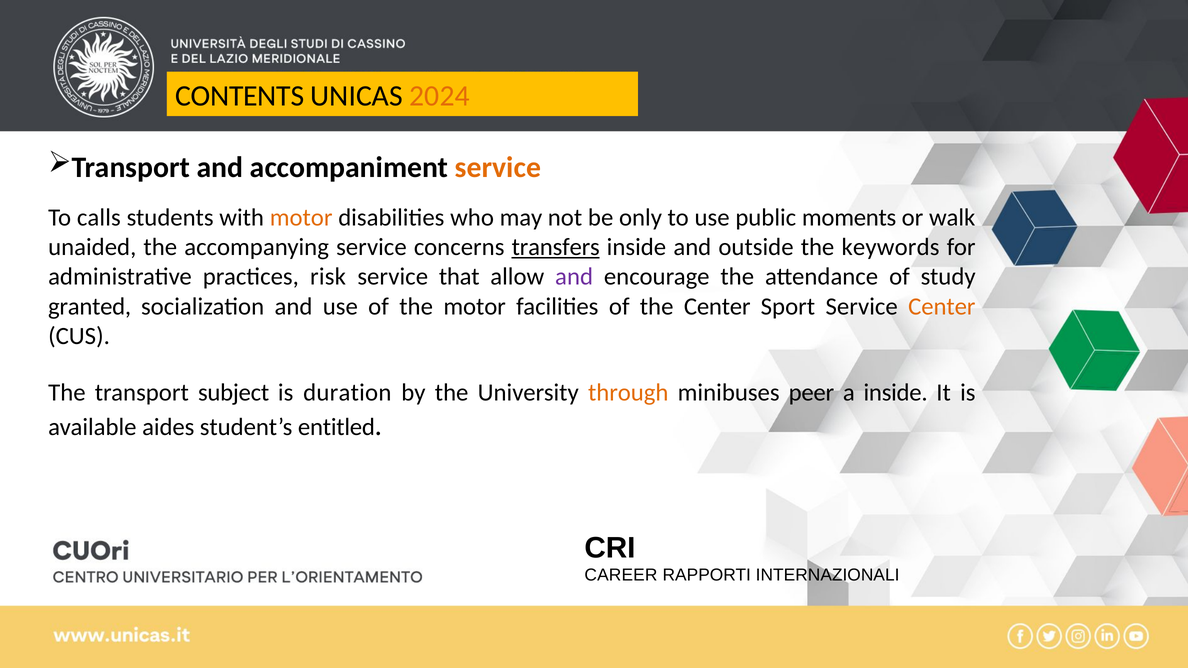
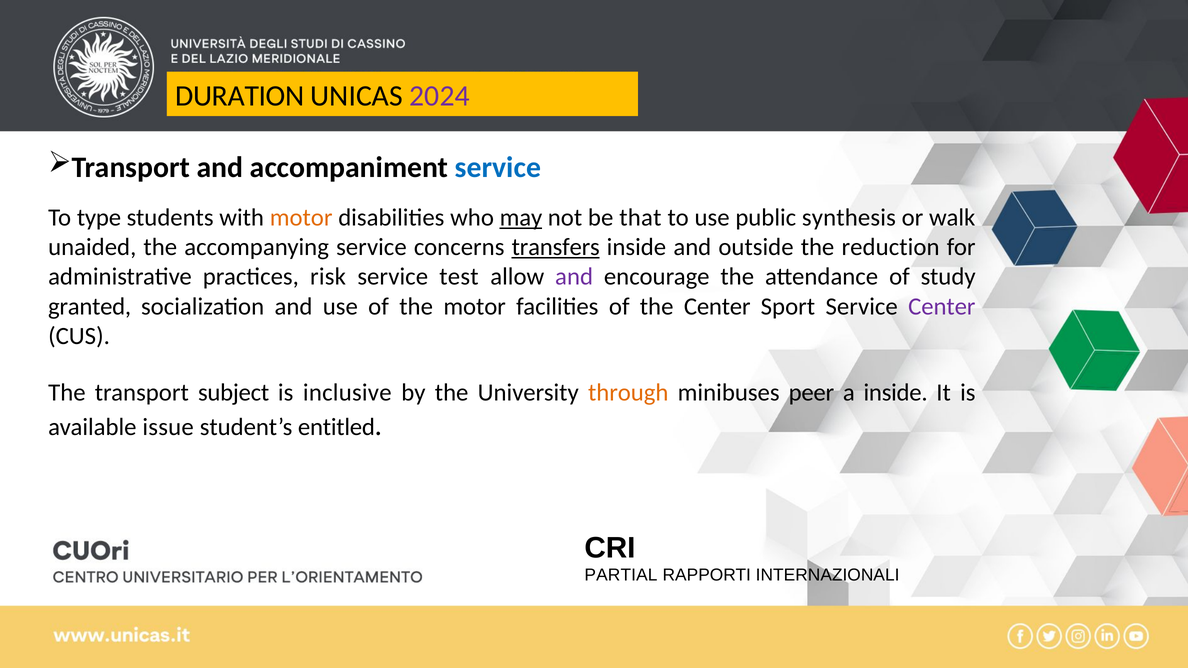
CONTENTS: CONTENTS -> DURATION (240, 96)
2024 colour: orange -> purple (440, 96)
service colour: orange -> blue (498, 167)
calls: calls -> type (99, 217)
may underline: none -> present (521, 217)
only: only -> that (640, 217)
moments: moments -> synthesis (849, 217)
keywords: keywords -> reduction (891, 247)
that: that -> test (459, 277)
Center colour: orange -> purple (942, 307)
duration: duration -> inclusive (347, 393)
aides: aides -> issue (168, 427)
CAREER: CAREER -> PARTIAL (621, 575)
